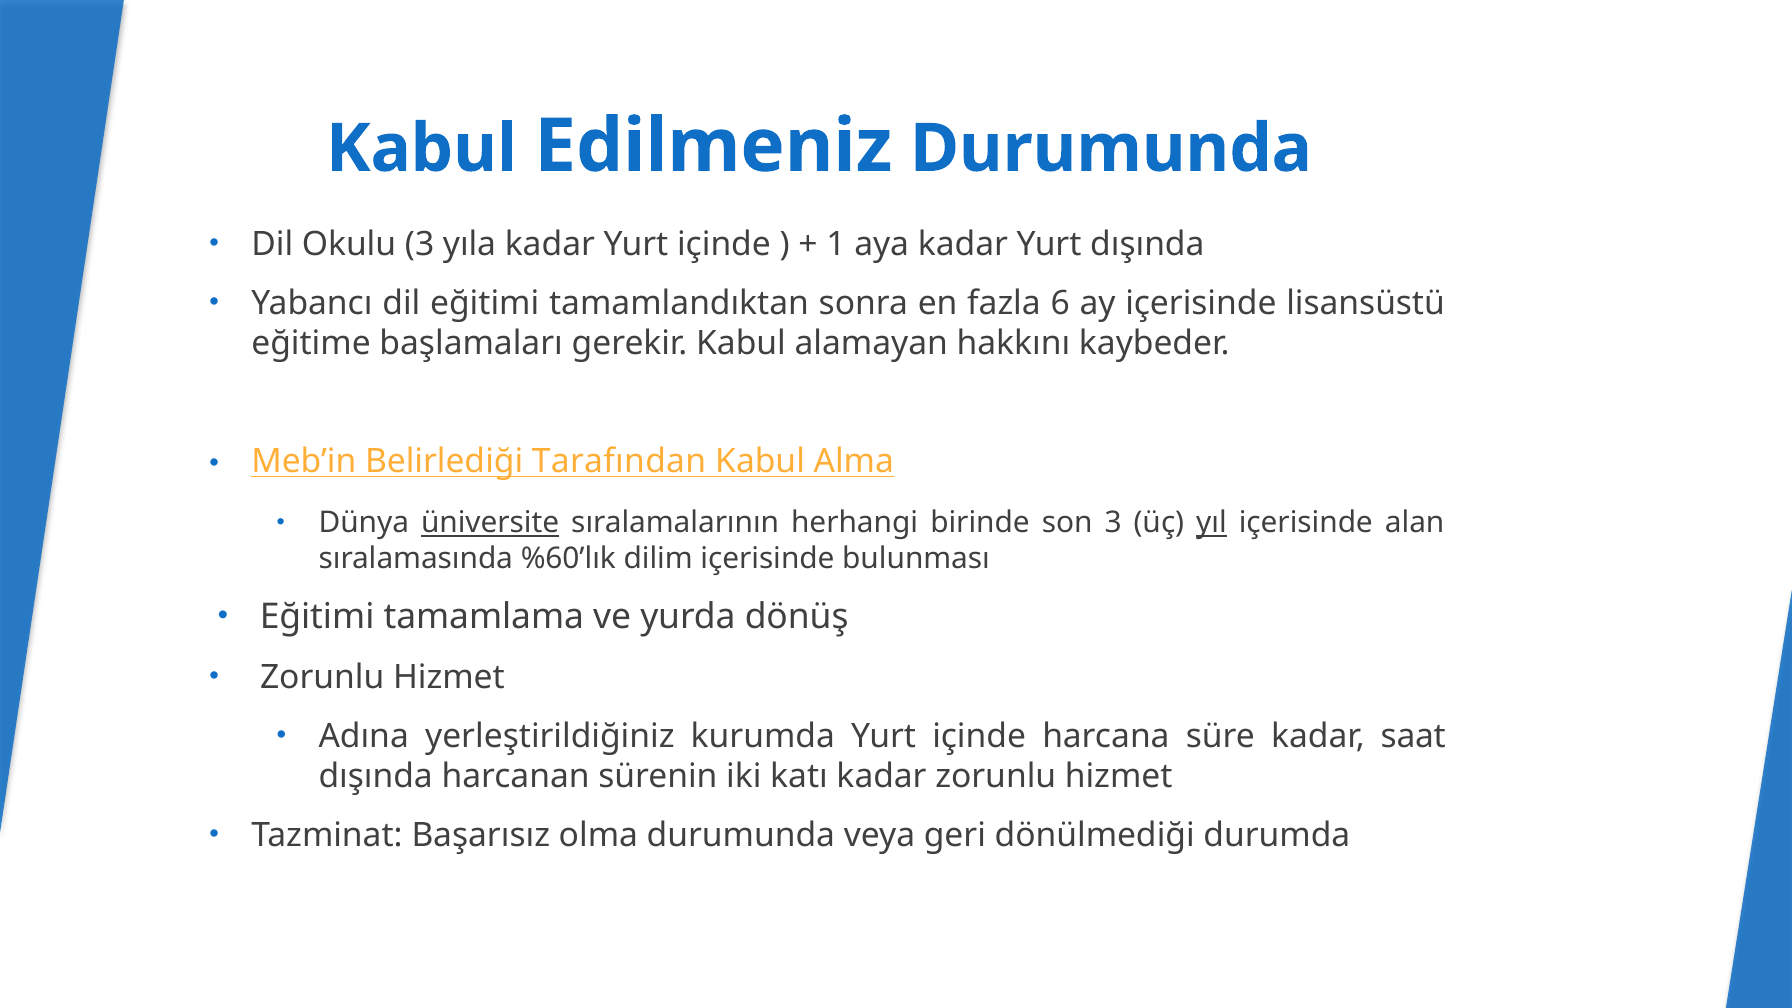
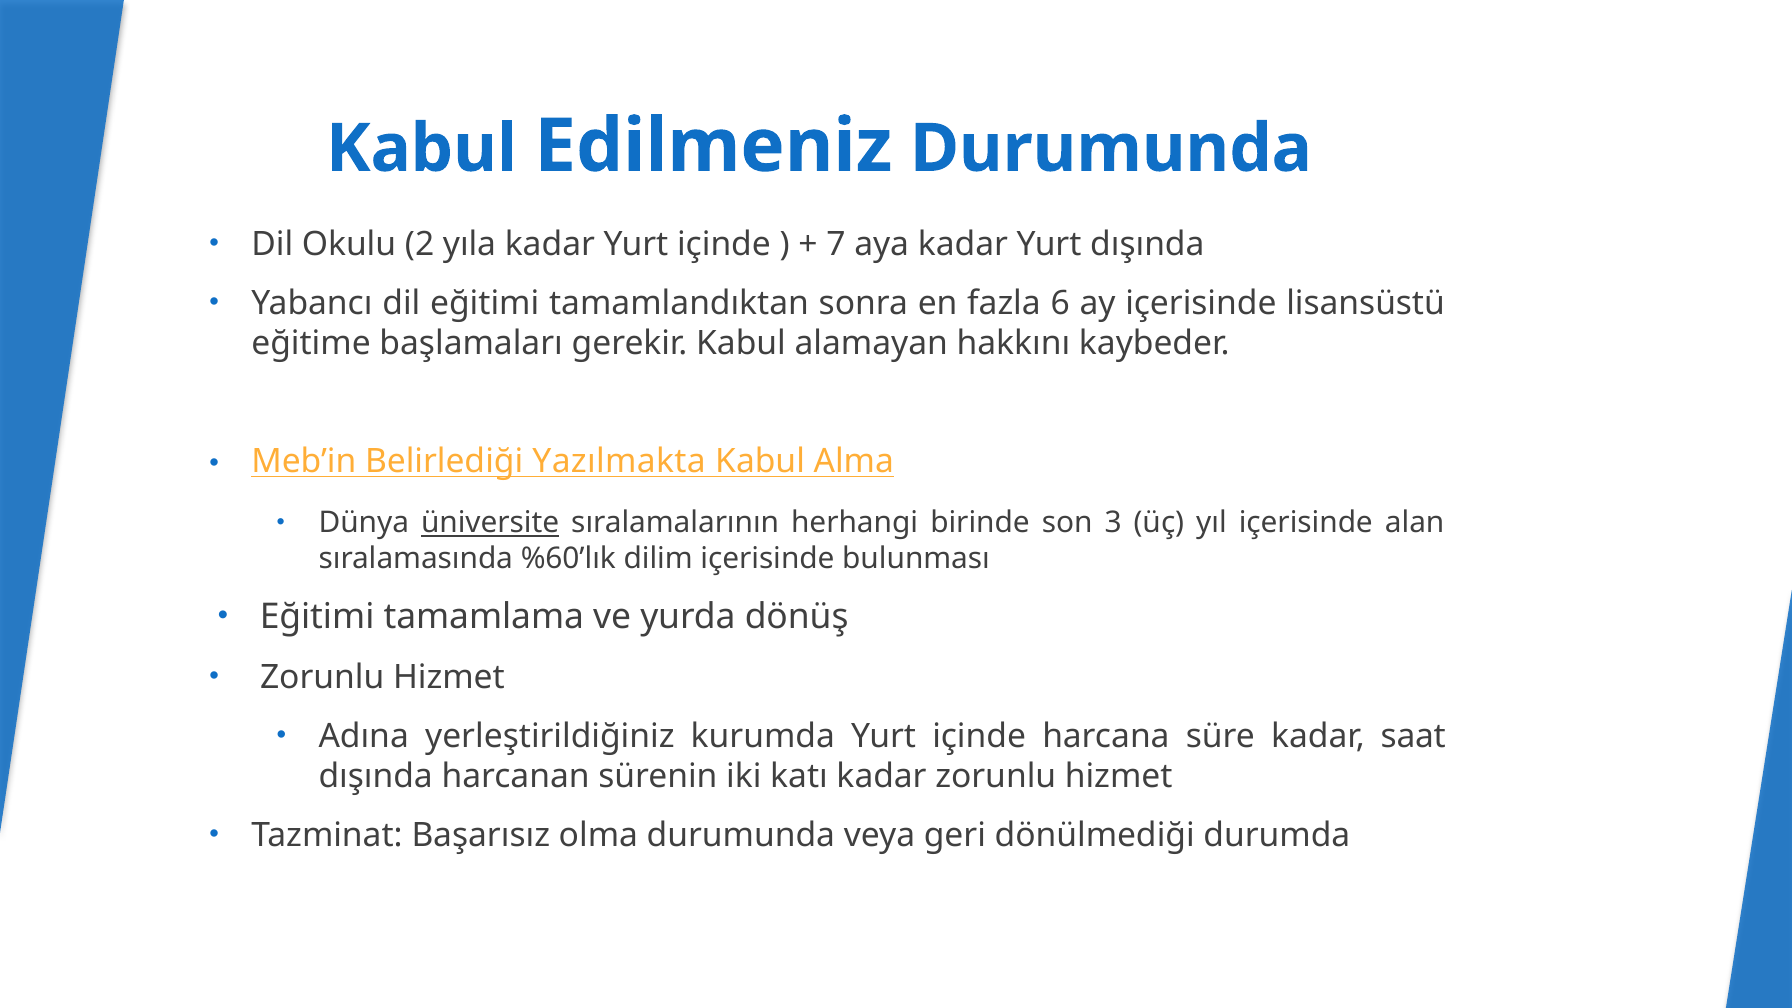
Okulu 3: 3 -> 2 (420, 244)
1: 1 -> 7 (836, 244)
Tarafından: Tarafından -> Yazılmakta (619, 461)
yıl underline: present -> none (1211, 523)
